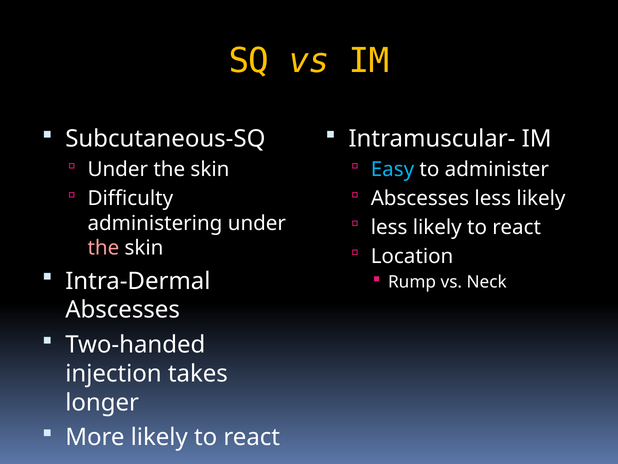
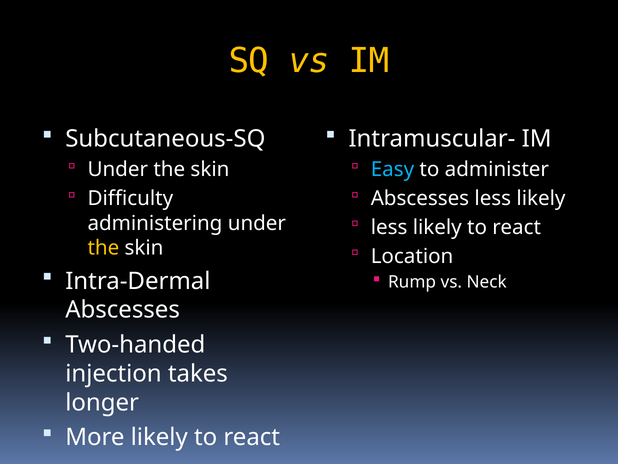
the colour: pink -> yellow (103, 248)
